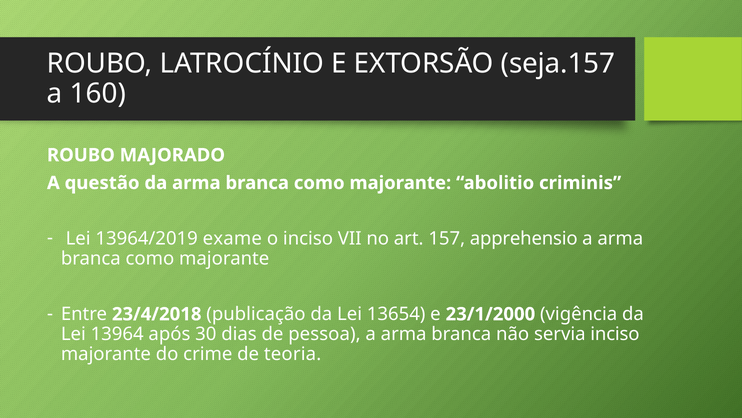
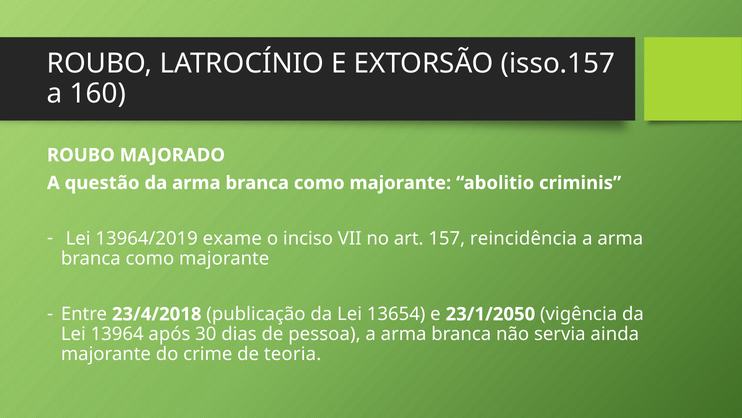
seja.157: seja.157 -> isso.157 (558, 64)
apprehensio: apprehensio -> reincidência (524, 238)
23/1/2000: 23/1/2000 -> 23/1/2050 (490, 314)
servia inciso: inciso -> ainda (615, 334)
